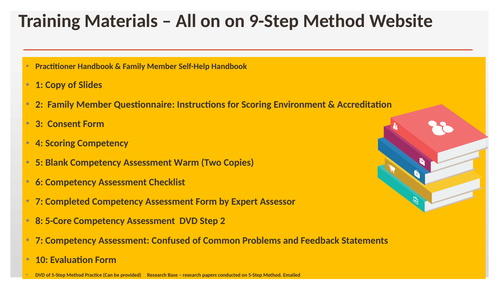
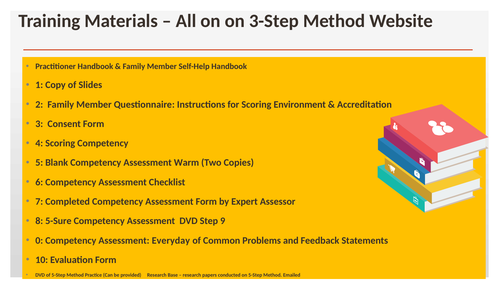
9-Step: 9-Step -> 3-Step (274, 21)
5-Core: 5-Core -> 5-Sure (58, 221)
Step 2: 2 -> 9 (223, 221)
7: 7 -> 0 (39, 240)
Confused: Confused -> Everyday (171, 240)
